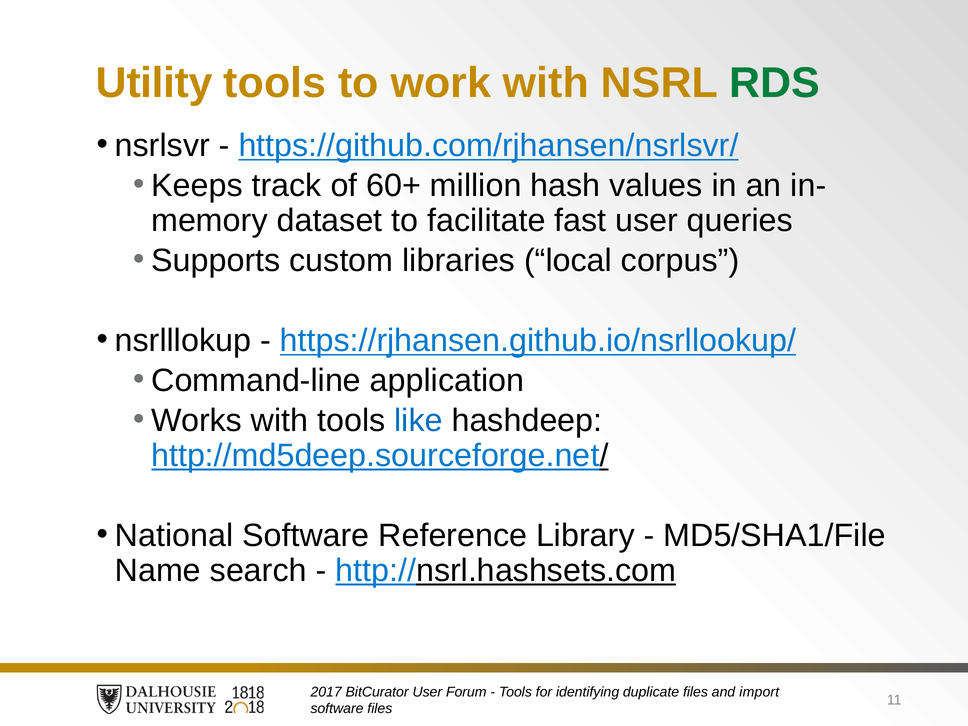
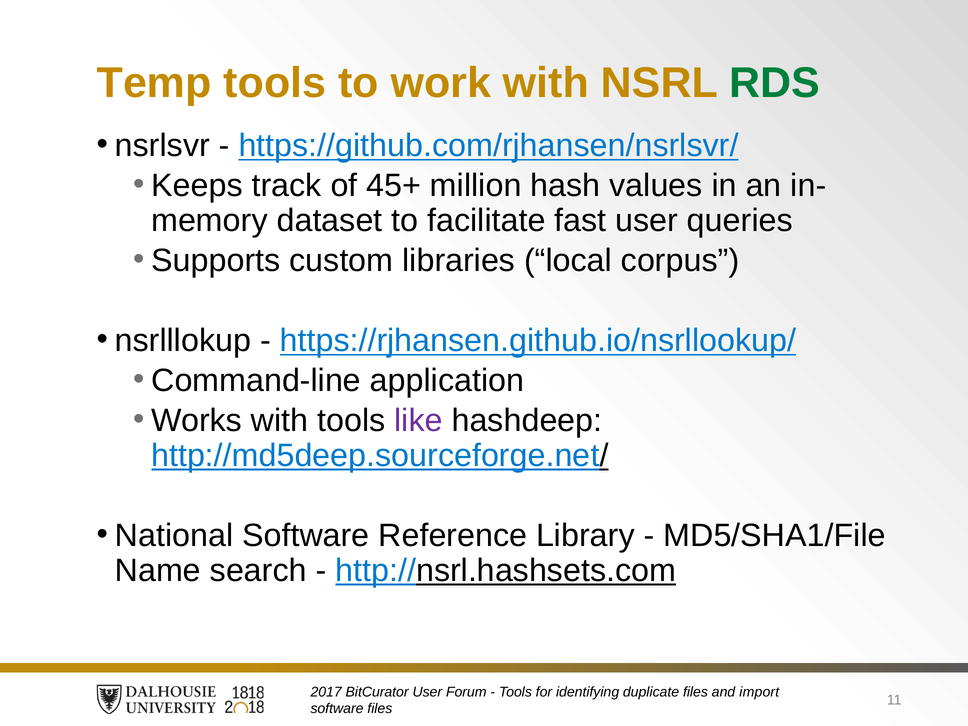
Utility: Utility -> Temp (154, 83)
60+: 60+ -> 45+ (394, 186)
like colour: blue -> purple (418, 420)
